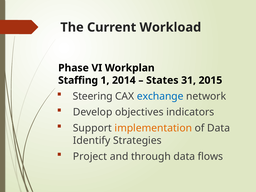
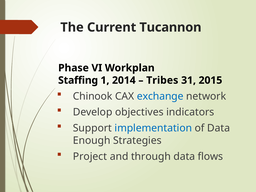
Workload: Workload -> Tucannon (170, 27)
States: States -> Tribes (162, 80)
Steering: Steering -> Chinook (93, 96)
implementation colour: orange -> blue (153, 128)
Identify: Identify -> Enough (92, 140)
